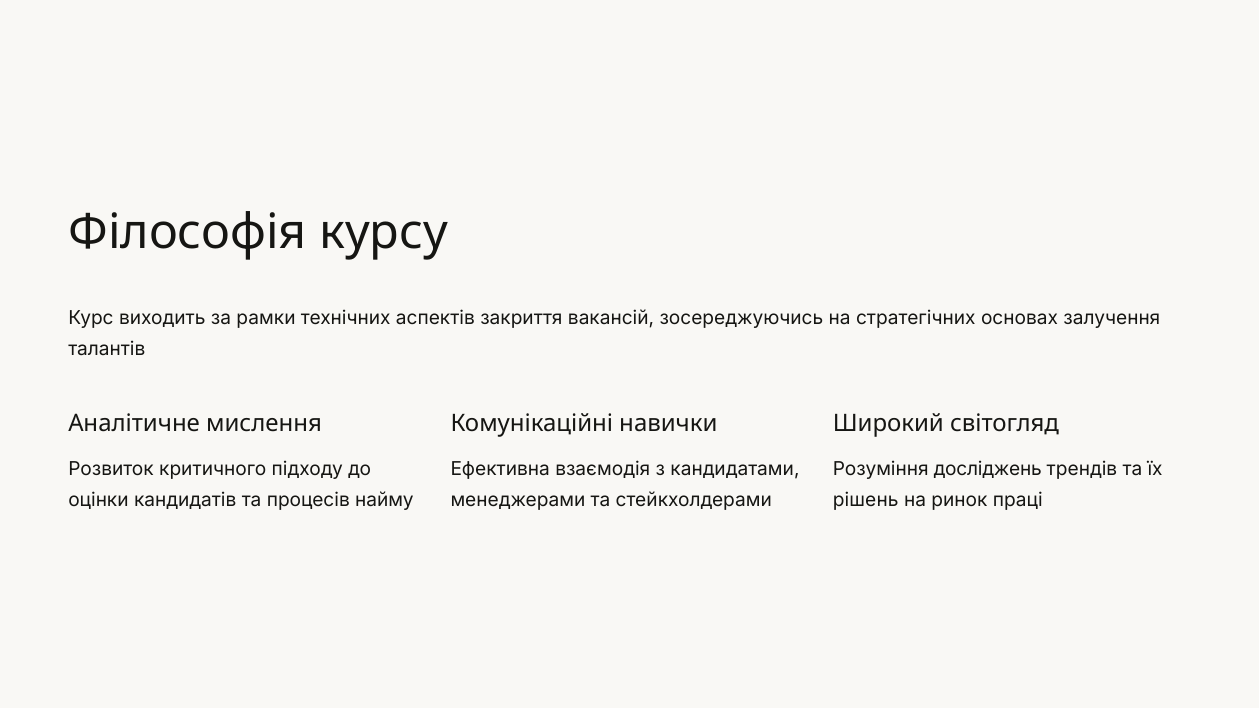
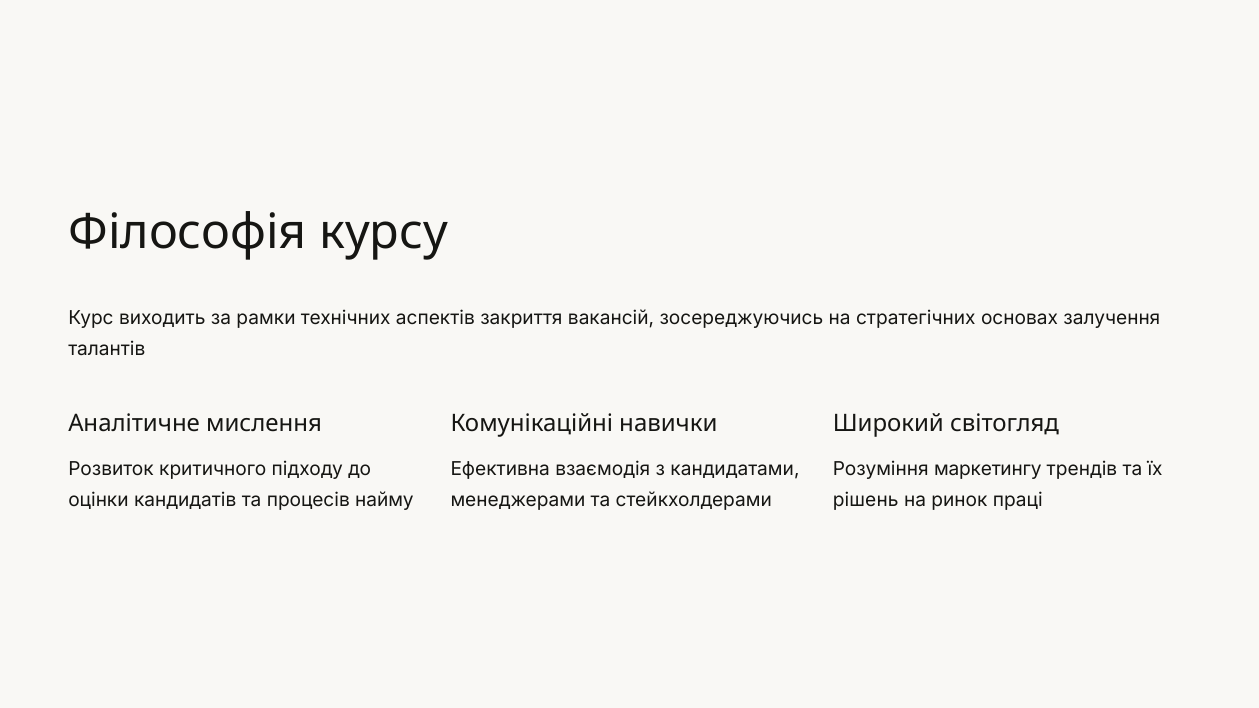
досліджень: досліджень -> маркетингу (988, 469)
